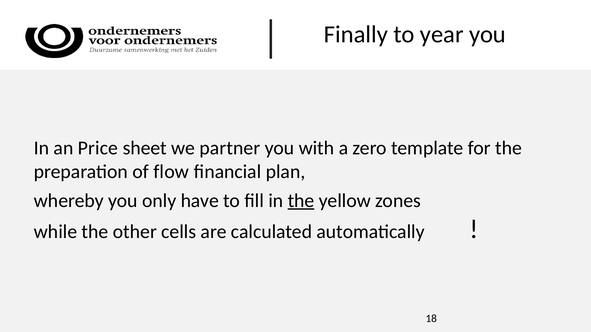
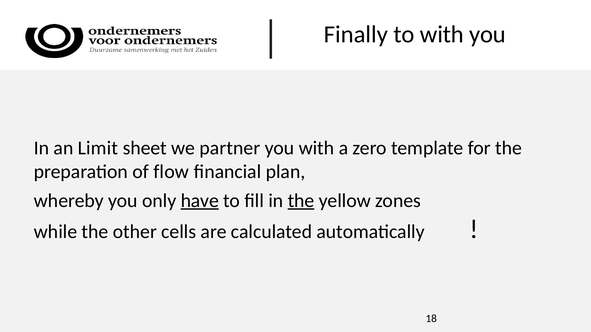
to year: year -> with (442, 34)
Price: Price -> Limit (98, 148)
have underline: none -> present (200, 201)
